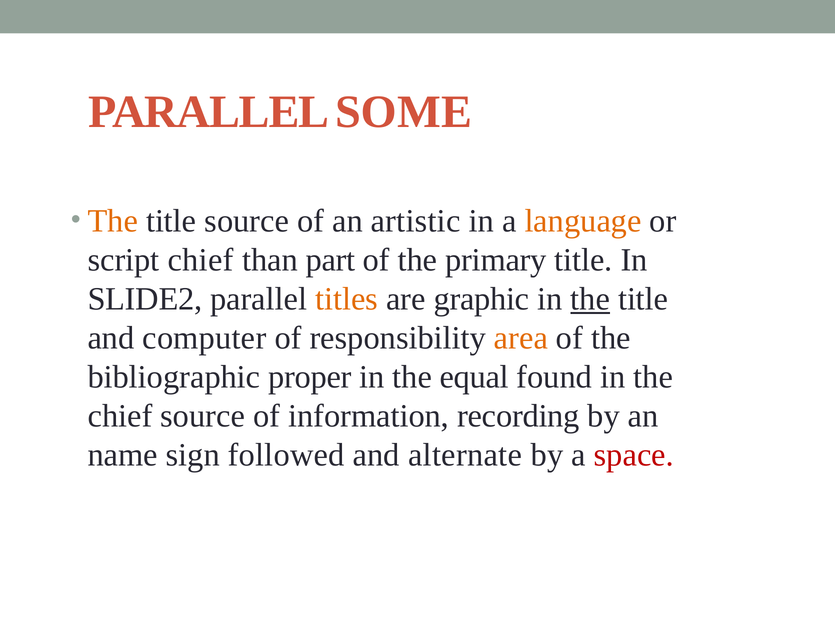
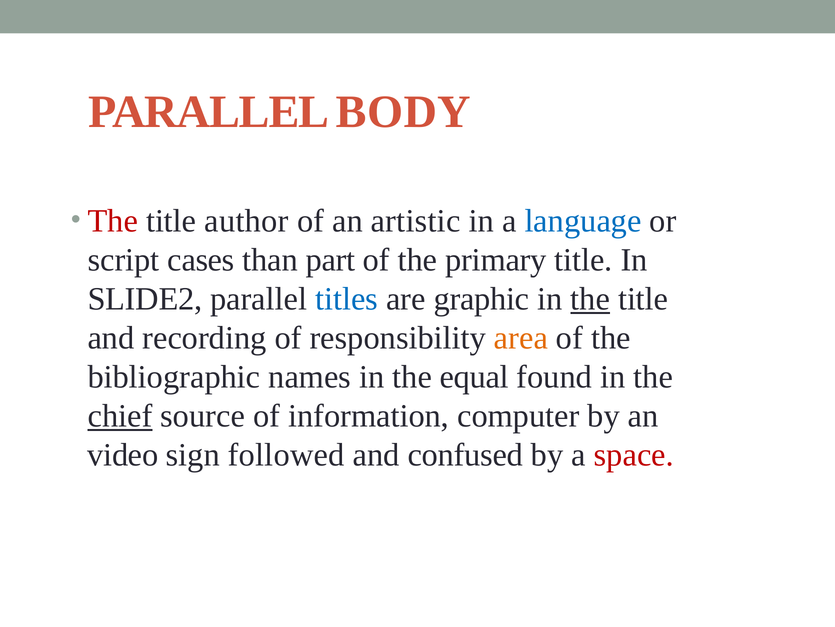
SOME: SOME -> BODY (403, 112)
The colour: orange -> red (113, 221)
title source: source -> author (247, 221)
language colour: orange -> blue (583, 221)
script chief: chief -> cases (201, 260)
titles colour: orange -> blue (347, 299)
computer: computer -> recording (205, 338)
proper: proper -> names (310, 377)
chief underline: none -> present (120, 416)
recording: recording -> computer (518, 416)
name: name -> video (123, 455)
alternate: alternate -> confused (465, 455)
